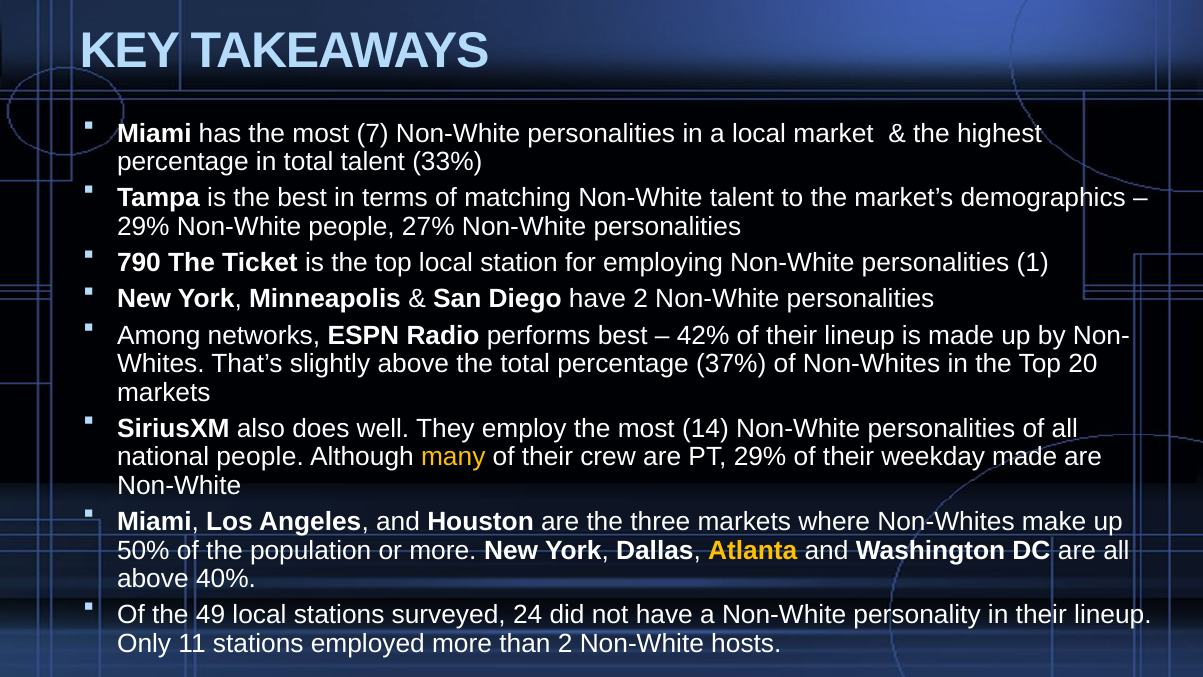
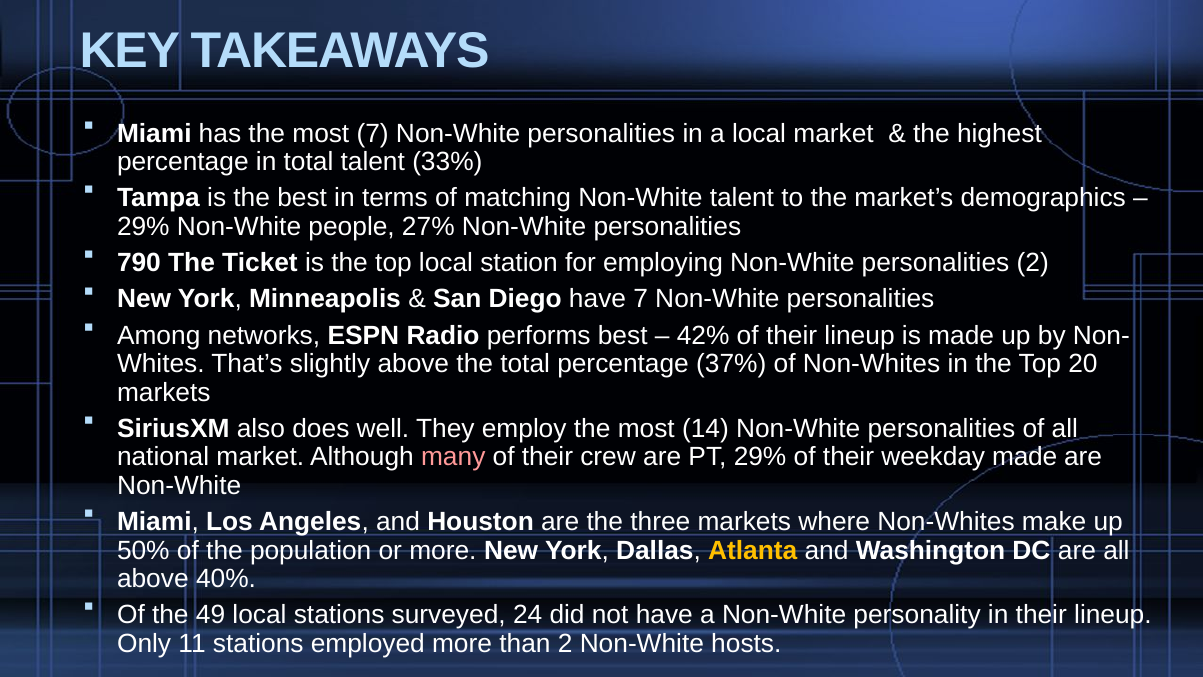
personalities 1: 1 -> 2 (1033, 263)
have 2: 2 -> 7 (641, 299)
national people: people -> market (260, 457)
many colour: yellow -> pink (453, 457)
